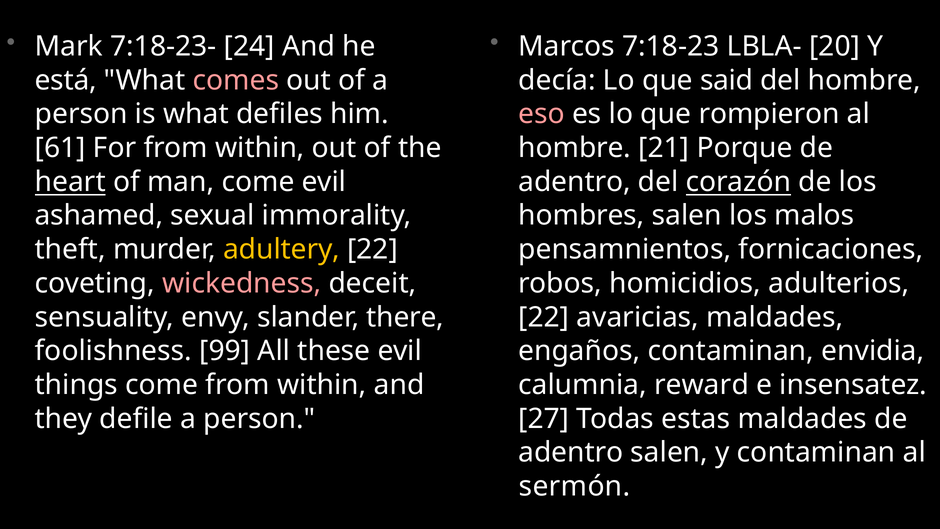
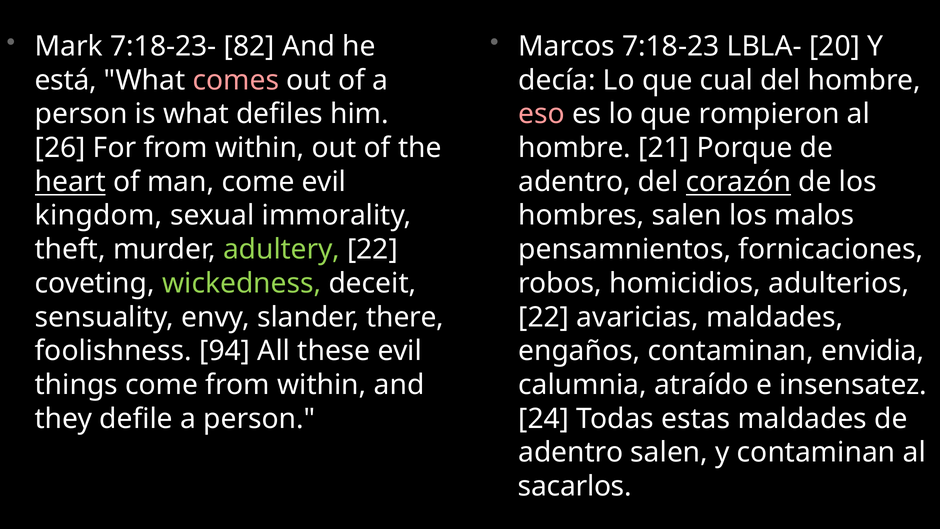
24: 24 -> 82 (249, 46)
said: said -> cual (727, 80)
61: 61 -> 26 (60, 148)
ashamed: ashamed -> kingdom (99, 216)
adultery colour: yellow -> light green (282, 249)
wickedness colour: pink -> light green (242, 283)
99: 99 -> 94 (225, 351)
reward: reward -> atraído (702, 385)
27: 27 -> 24 (544, 419)
sermón: sermón -> sacarlos (575, 486)
